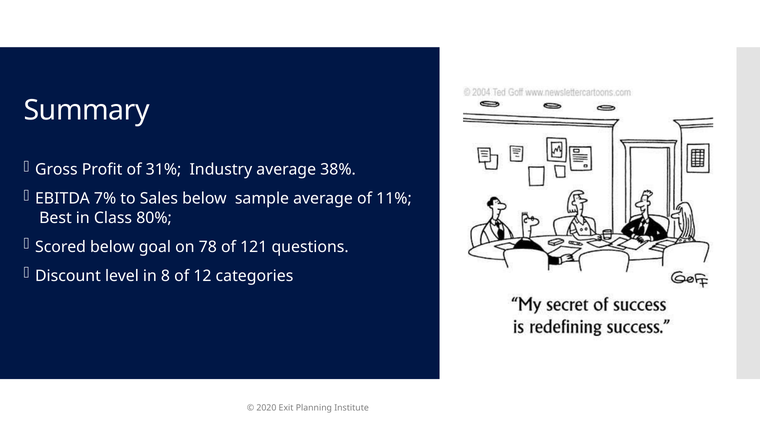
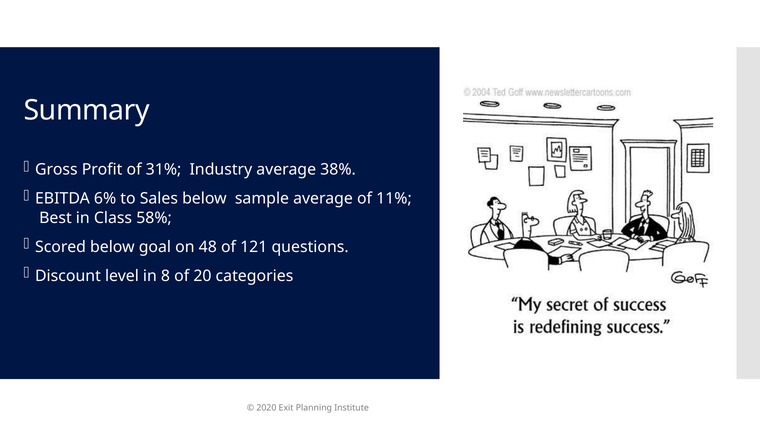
7%: 7% -> 6% (105, 199)
80%: 80% -> 58% (154, 218)
78: 78 -> 48 (208, 247)
12: 12 -> 20 (202, 276)
